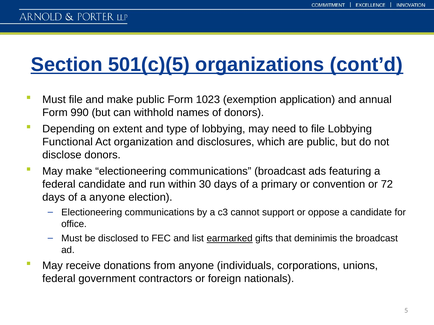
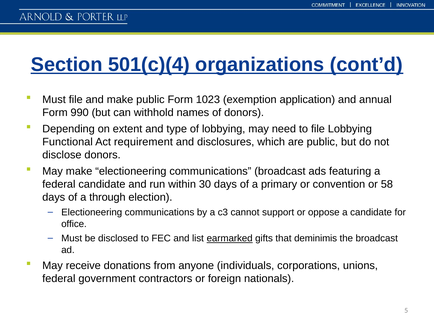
501(c)(5: 501(c)(5 -> 501(c)(4 (149, 65)
organization: organization -> requirement (143, 142)
72: 72 -> 58 (387, 185)
a anyone: anyone -> through (107, 198)
